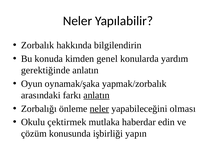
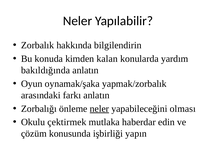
genel: genel -> kalan (107, 59)
gerektiğinde: gerektiğinde -> bakıldığında (46, 70)
anlatın underline: present -> none (96, 95)
